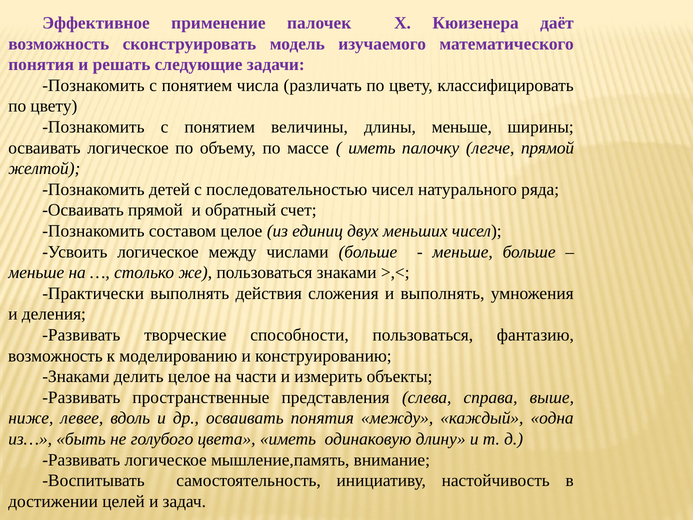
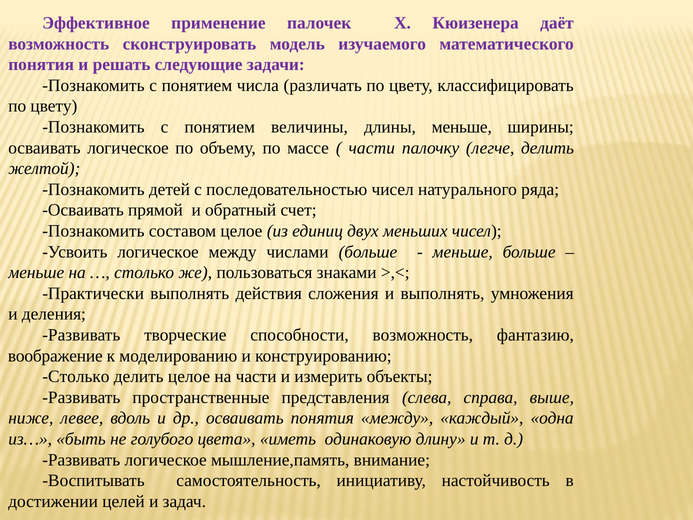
иметь: иметь -> части (372, 148)
легче прямой: прямой -> делить (548, 148)
способности пользоваться: пользоваться -> возможность (423, 335)
возможность: возможность -> воображение (55, 356)
Знаками: Знаками -> Столько (76, 376)
